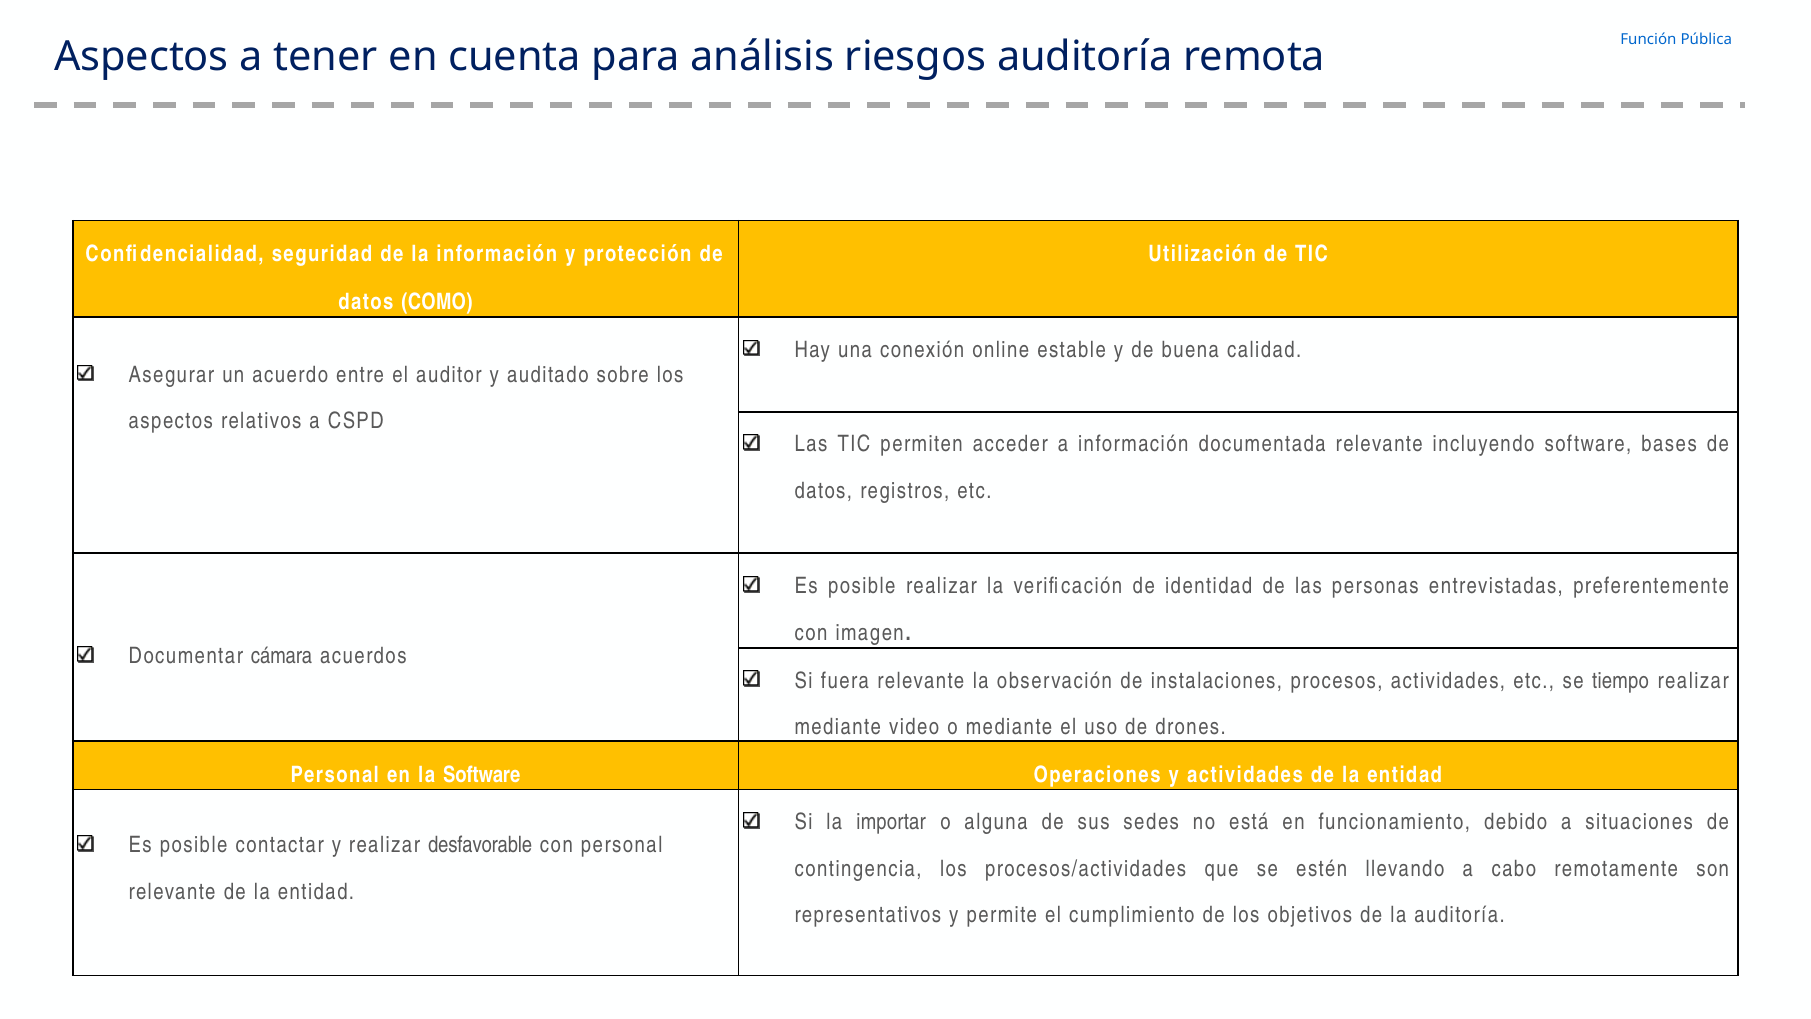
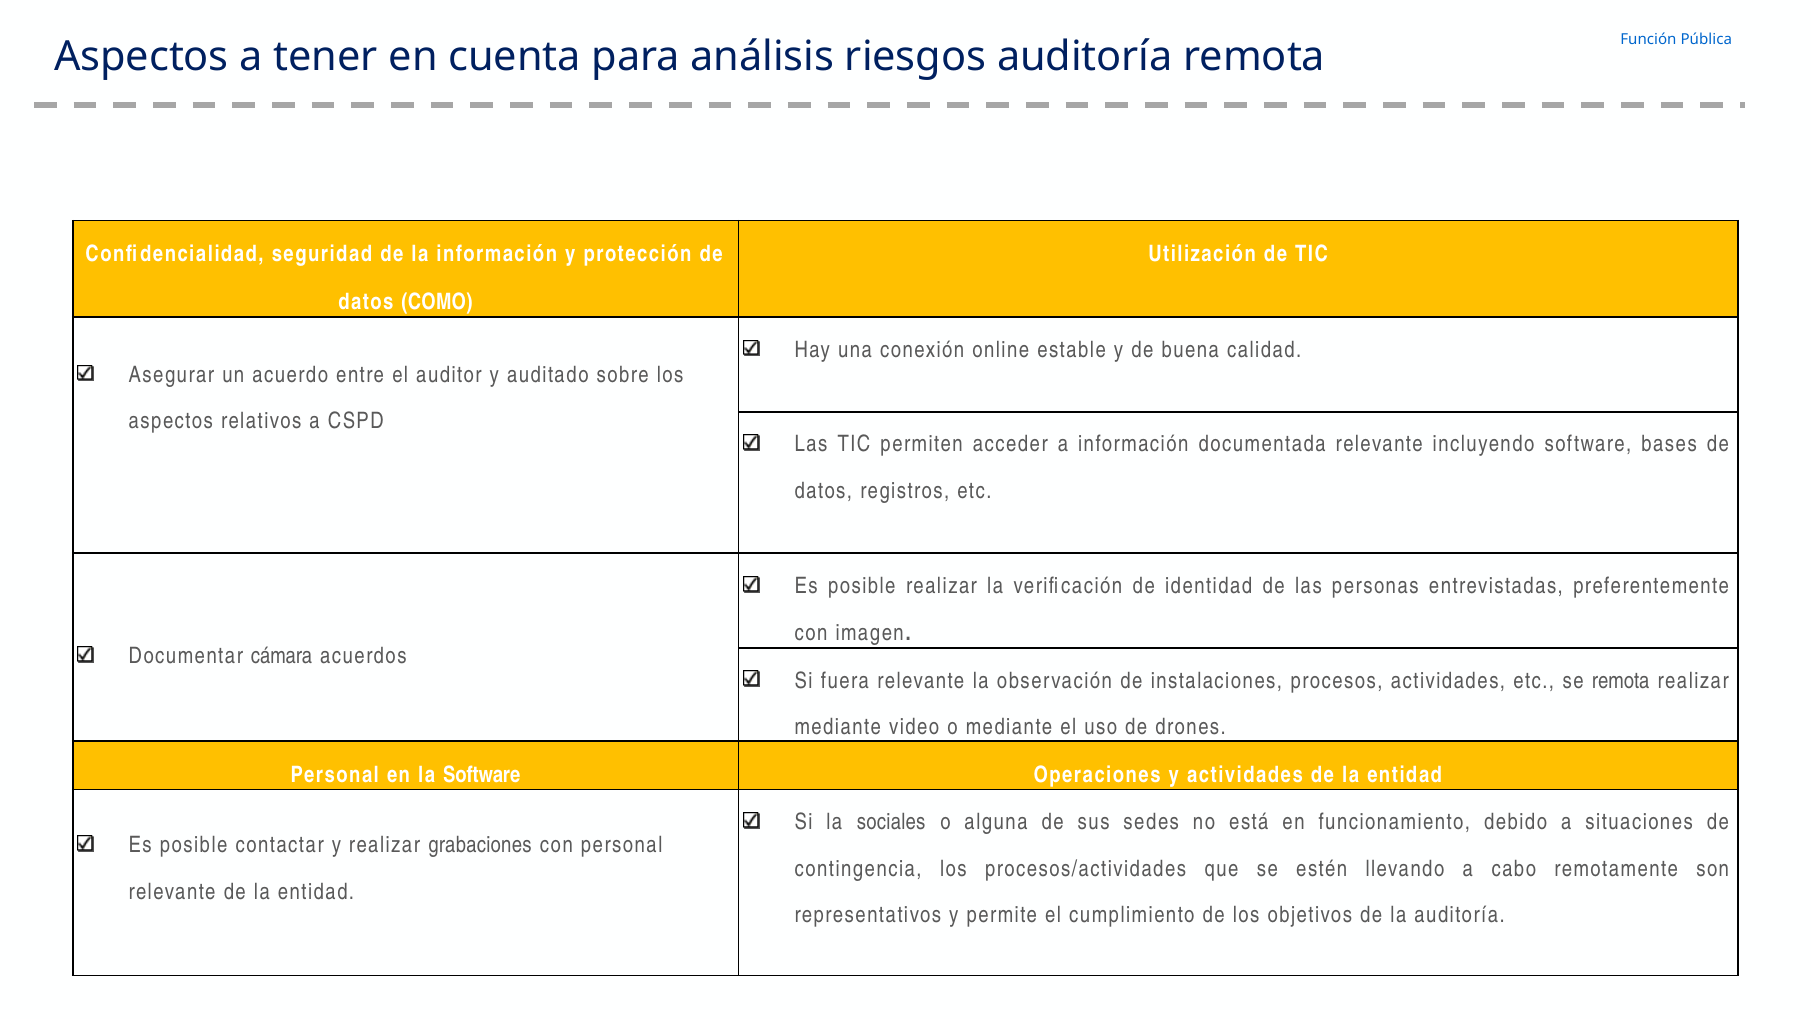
se tiempo: tiempo -> remota (1621, 680)
importar: importar -> sociales (891, 822)
desfavorable: desfavorable -> grabaciones (480, 845)
